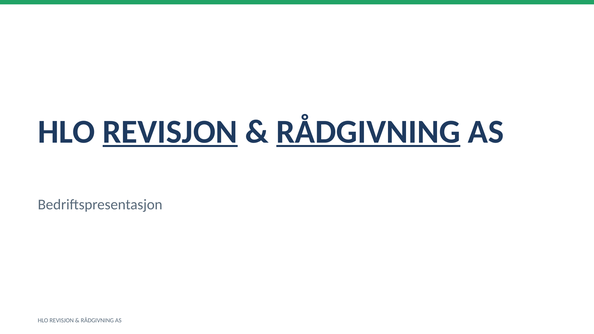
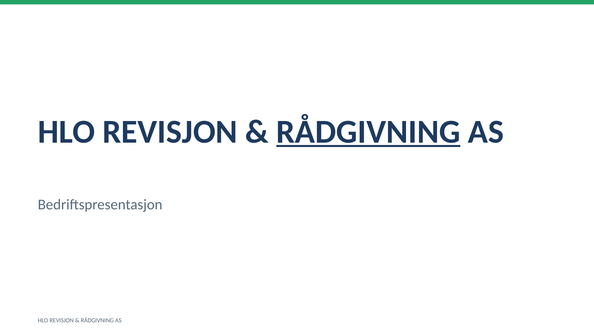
REVISJON underline: present -> none (170, 132)
